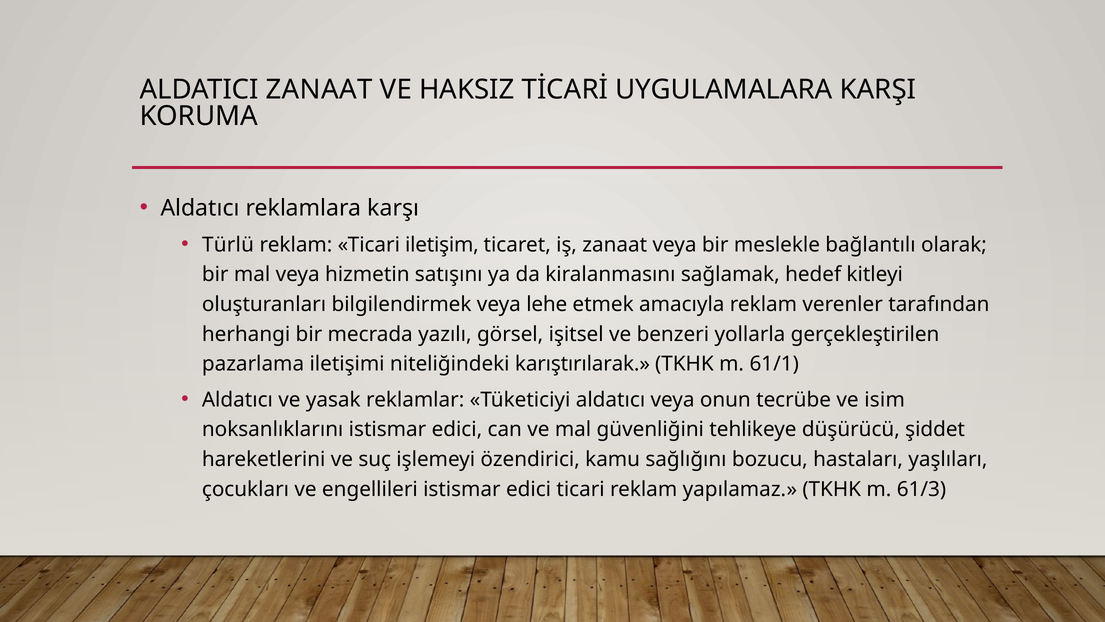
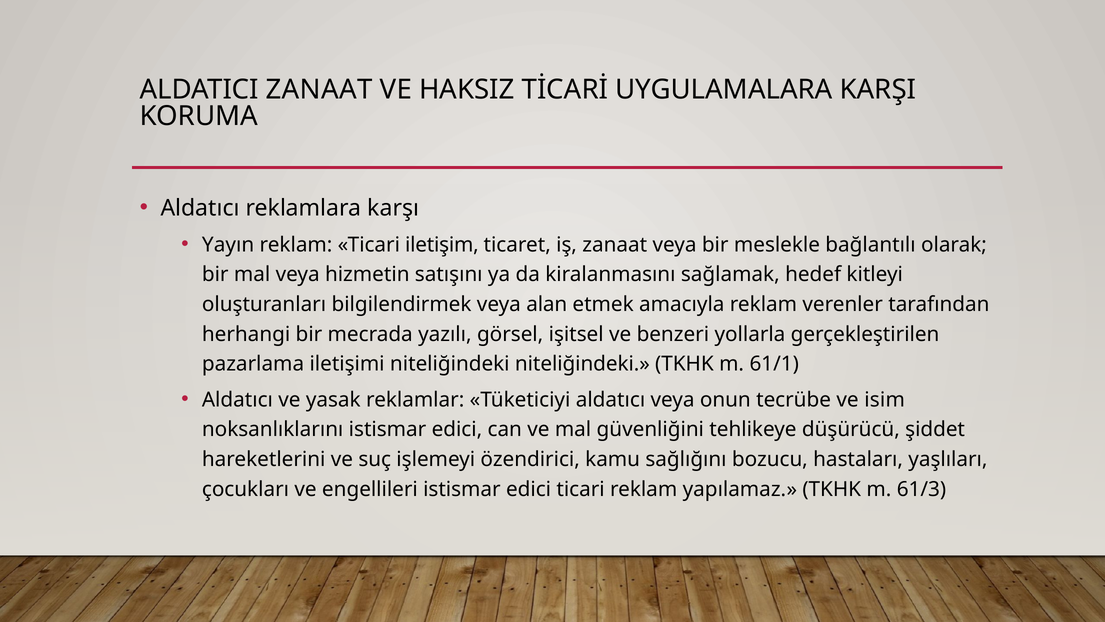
Türlü: Türlü -> Yayın (228, 245)
lehe: lehe -> alan (547, 304)
niteliğindeki karıştırılarak: karıştırılarak -> niteliğindeki (582, 364)
